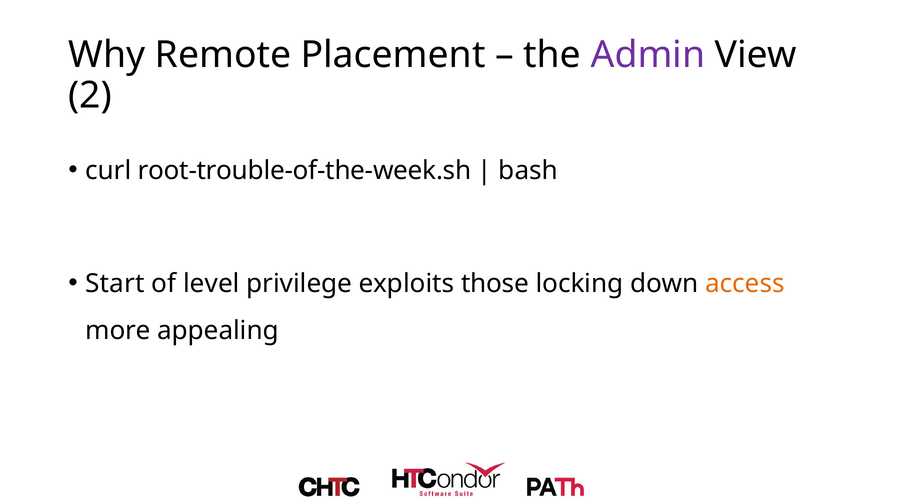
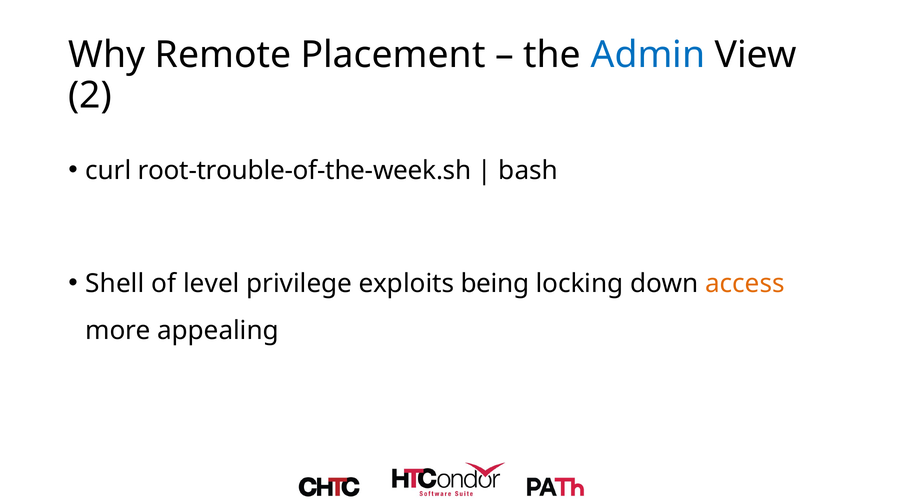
Admin colour: purple -> blue (648, 55)
Start: Start -> Shell (115, 284)
those: those -> being (495, 284)
